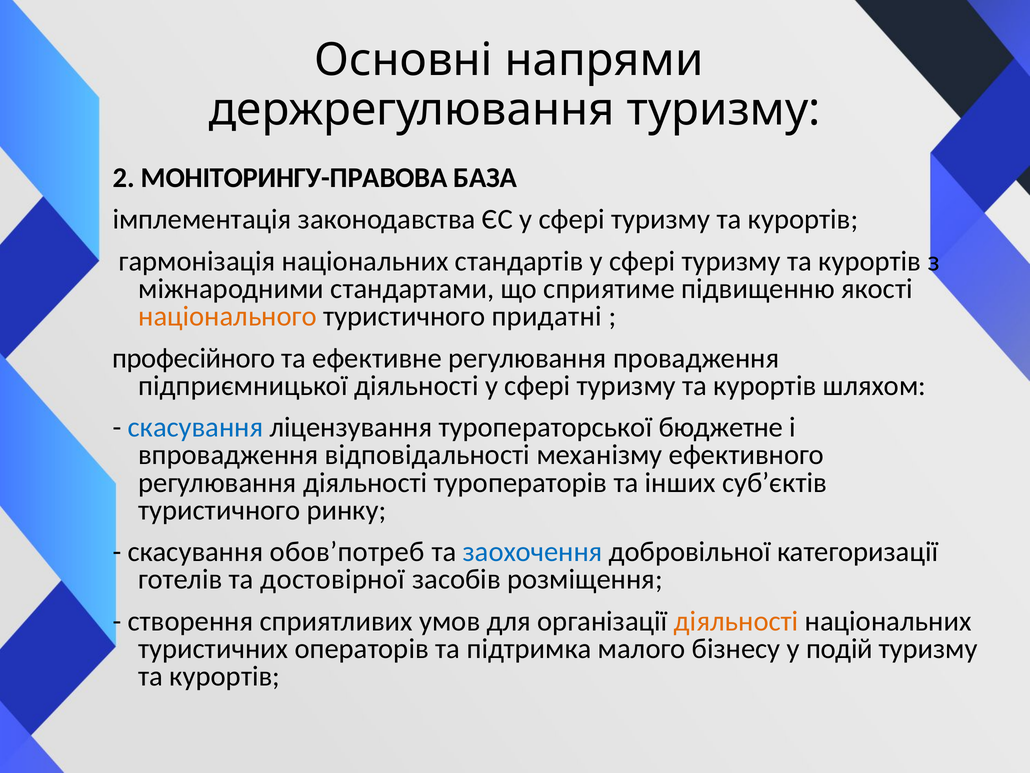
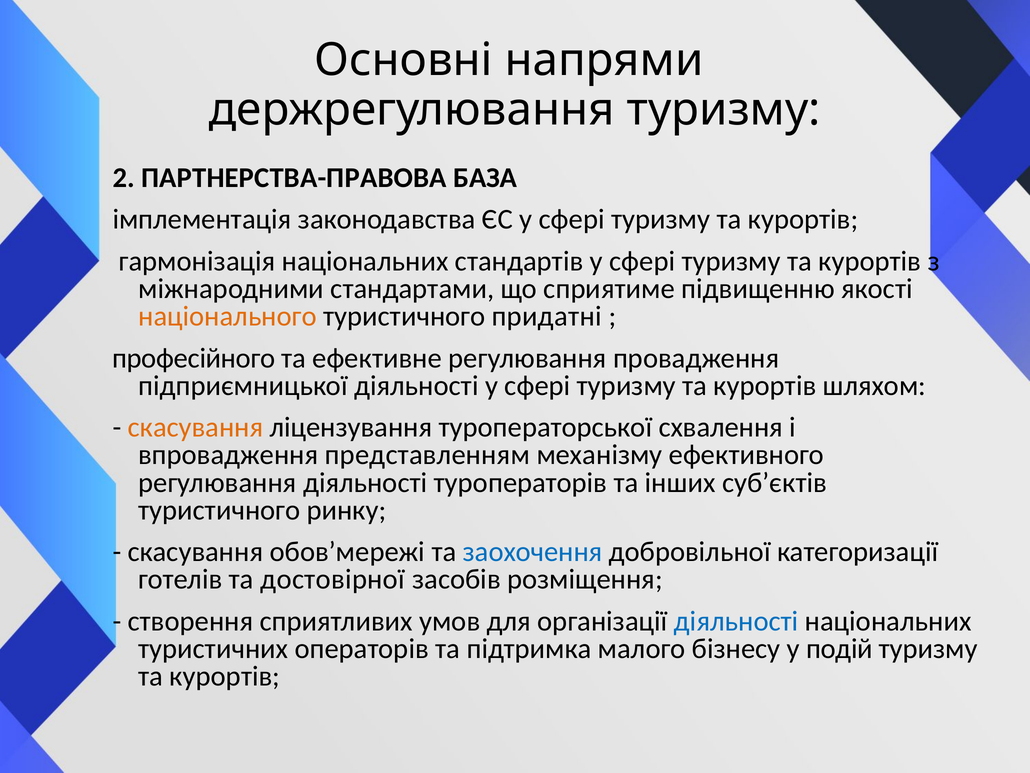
МОНІТОРИНГУ-ПРАВОВА: МОНІТОРИНГУ-ПРАВОВА -> ПАРТНЕРСТВА-ПРАВОВА (294, 178)
скасування colour: blue -> orange (195, 427)
бюджетне: бюджетне -> схвалення (721, 427)
відповідальності: відповідальності -> представленням (427, 455)
обов’потреб: обов’потреб -> обов’мережі (347, 552)
діяльності colour: orange -> blue (736, 621)
